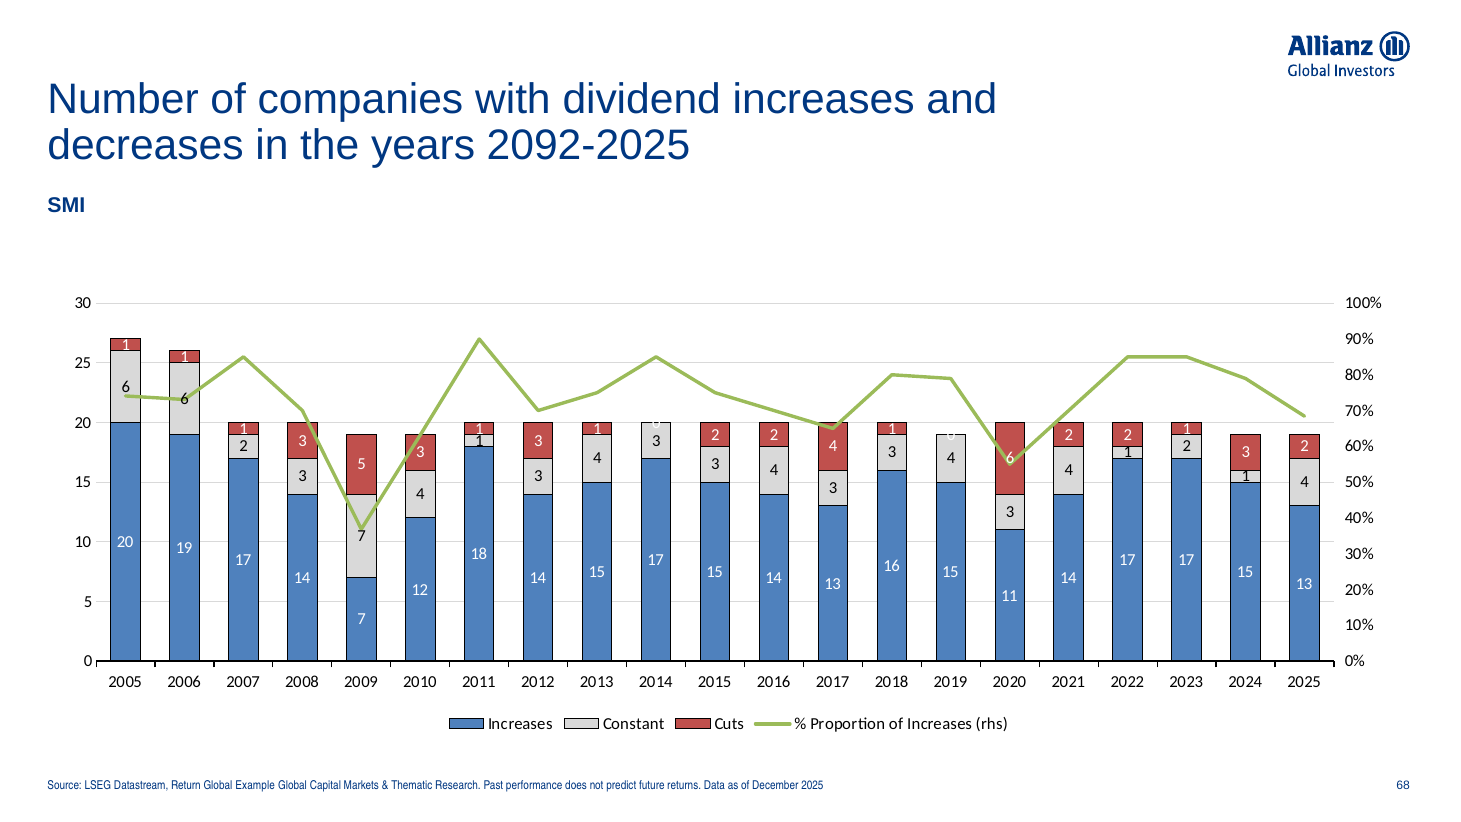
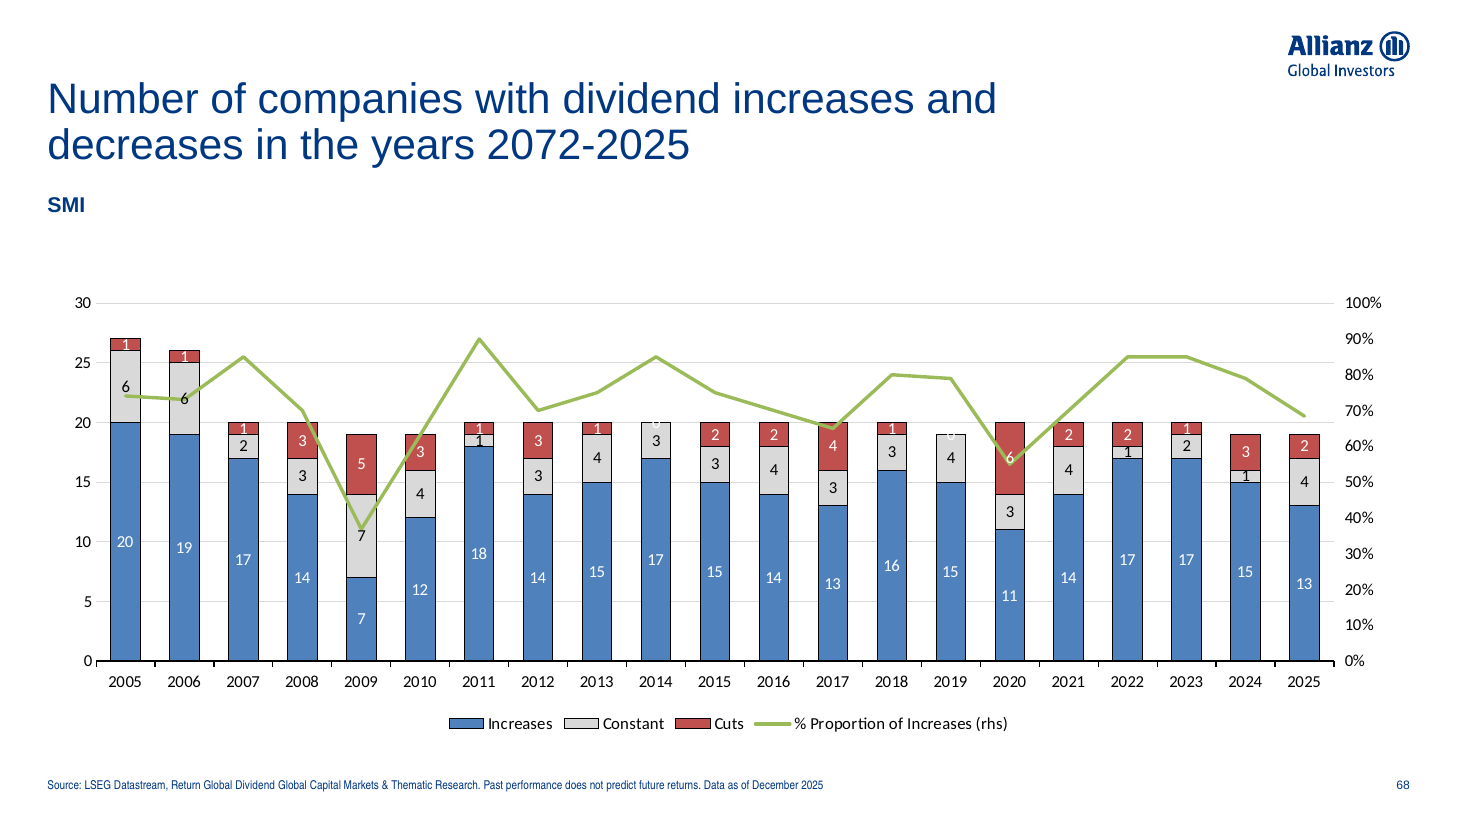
2092-2025: 2092-2025 -> 2072-2025 (589, 145)
Global Example: Example -> Dividend (255, 786)
